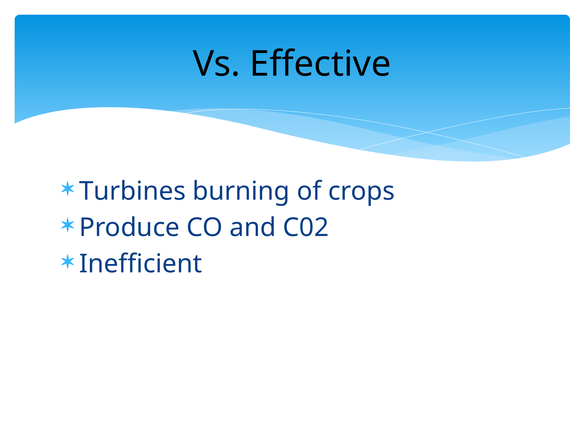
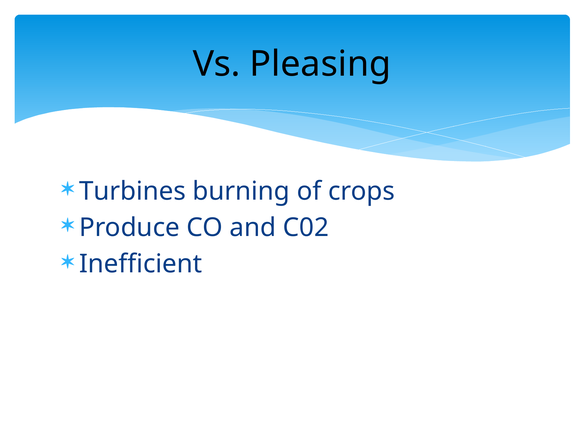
Effective: Effective -> Pleasing (320, 64)
